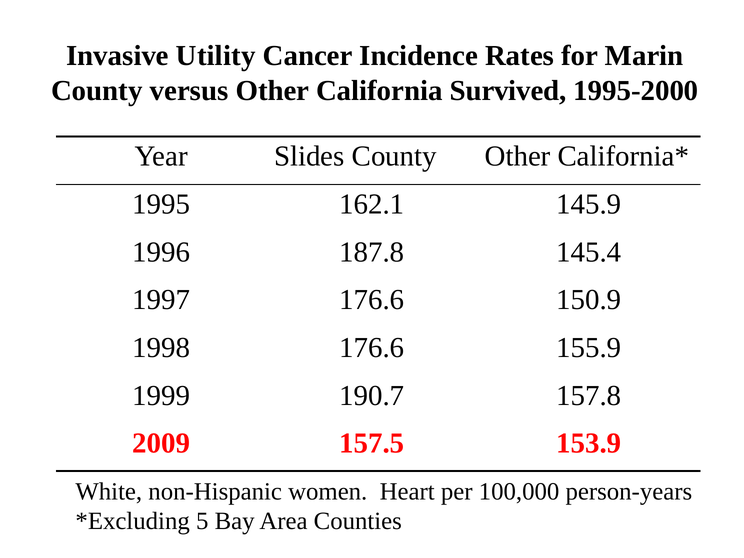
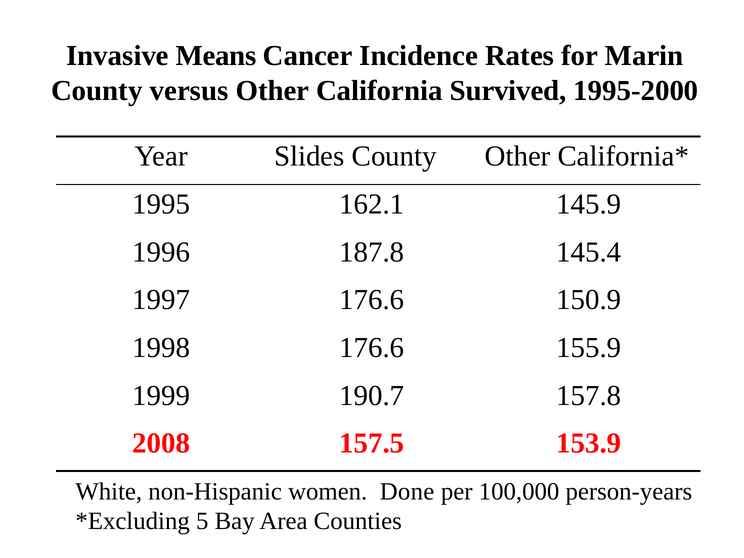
Utility: Utility -> Means (216, 56)
2009: 2009 -> 2008 (161, 443)
Heart: Heart -> Done (407, 491)
